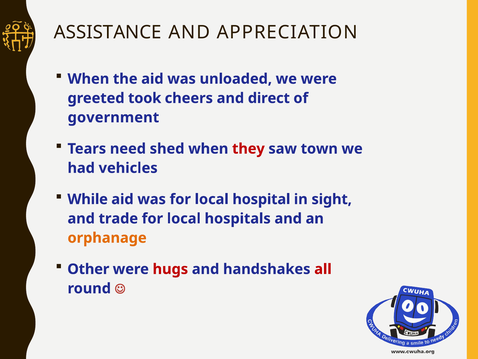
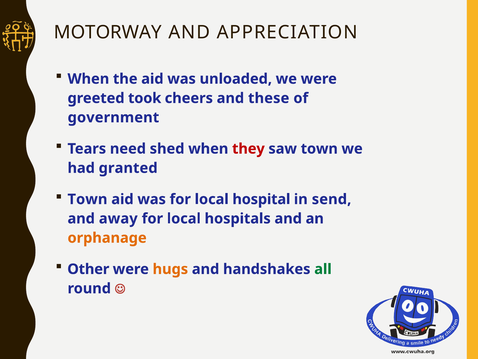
ASSISTANCE: ASSISTANCE -> MOTORWAY (108, 32)
direct: direct -> these (269, 98)
vehicles: vehicles -> granted (128, 168)
While: While -> Town (87, 199)
sight: sight -> send (332, 199)
trade: trade -> away (118, 218)
hugs colour: red -> orange (170, 269)
all colour: red -> green (323, 269)
